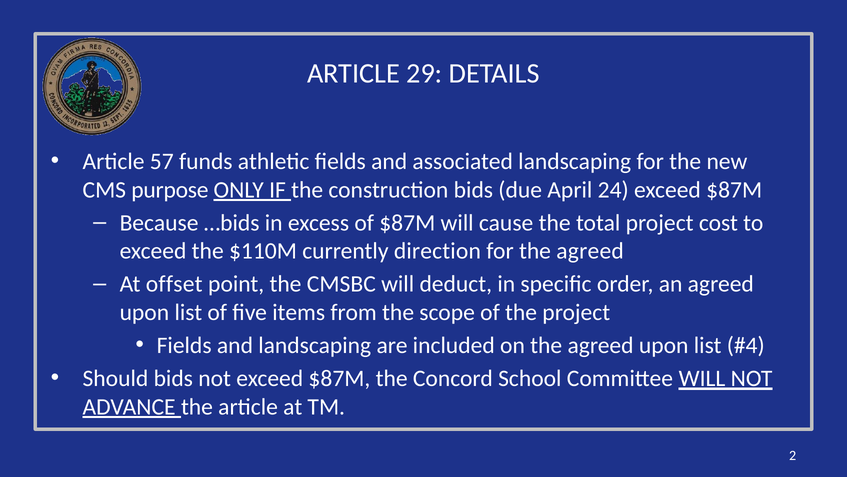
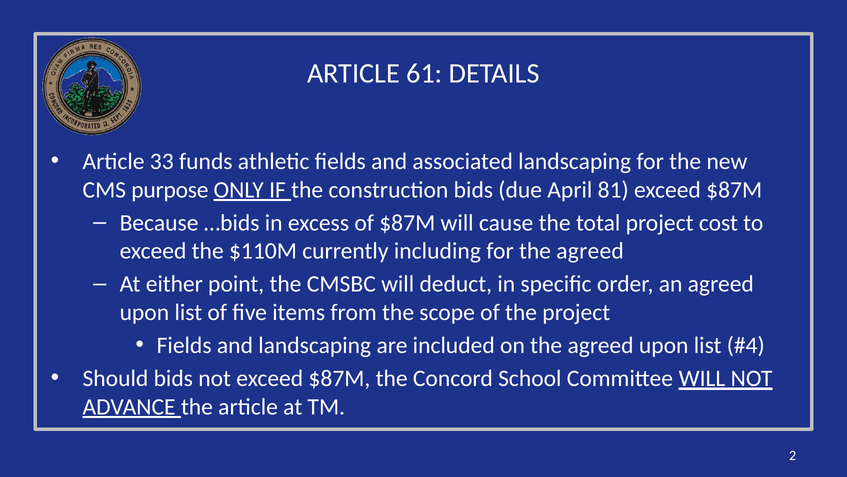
29: 29 -> 61 (424, 73)
57: 57 -> 33 (162, 161)
24: 24 -> 81 (613, 190)
direction: direction -> including (437, 251)
offset: offset -> either (174, 284)
